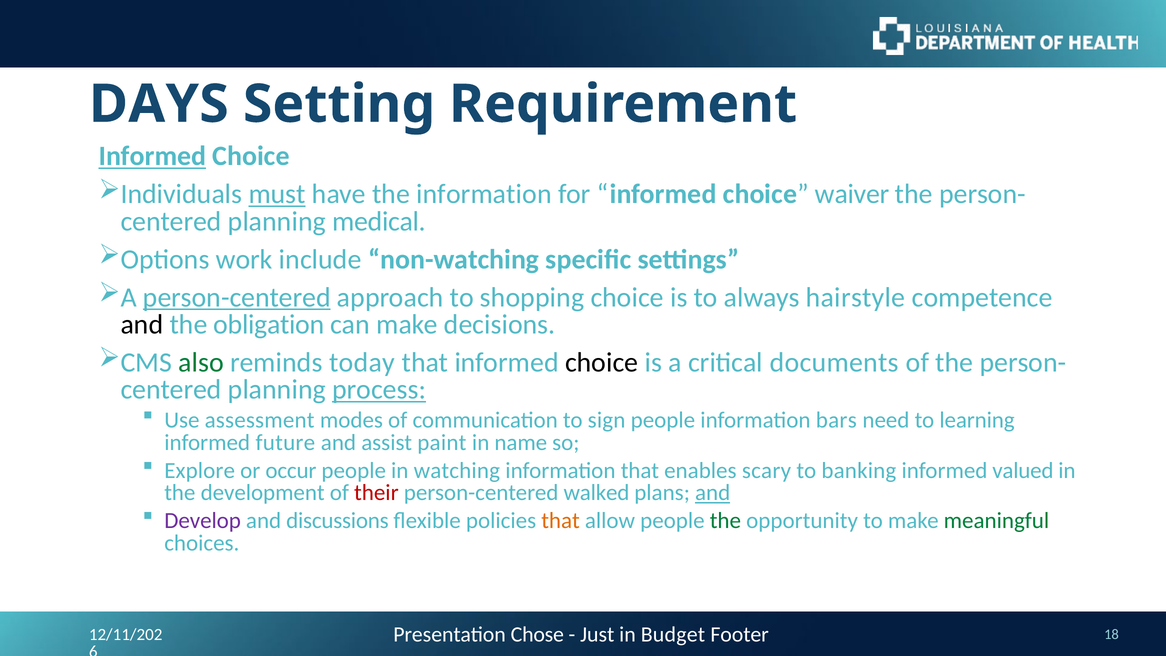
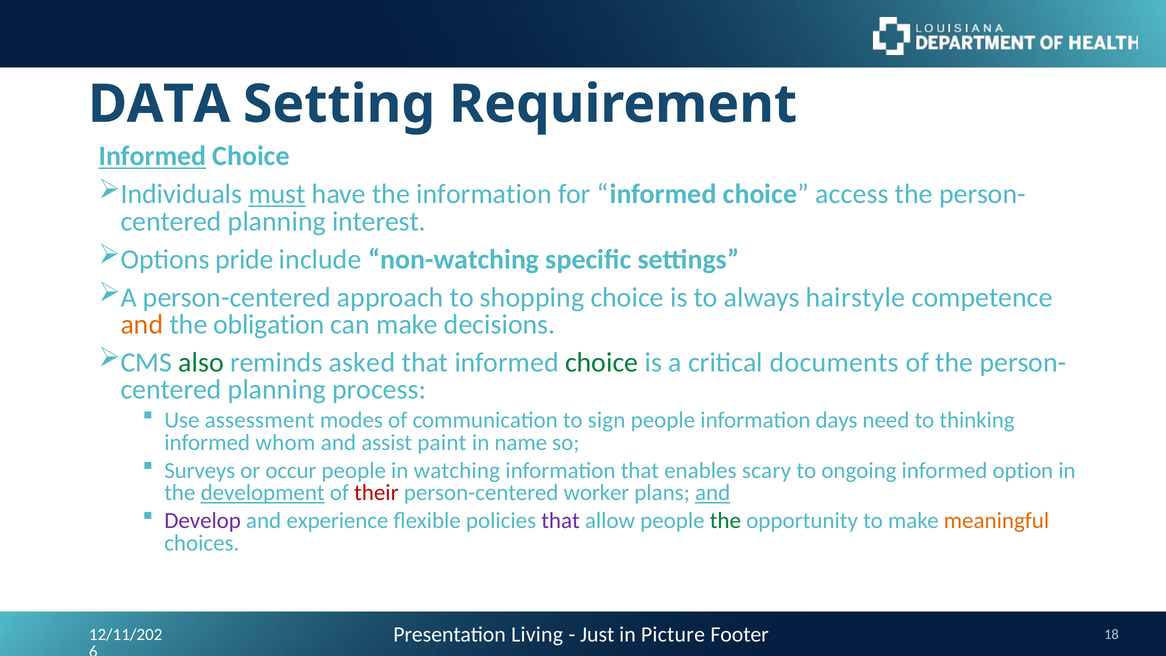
DAYS: DAYS -> DATA (159, 104)
waiver: waiver -> access (852, 194)
medical: medical -> interest (379, 221)
work: work -> pride (244, 259)
person-centered underline: present -> none (237, 297)
and colour: black -> orange (142, 324)
today: today -> asked (362, 363)
choice colour: black -> green (602, 363)
process underline: present -> none (379, 390)
bars: bars -> days (837, 420)
learning: learning -> thinking (977, 420)
future: future -> whom (285, 442)
Explore: Explore -> Surveys (200, 470)
banking: banking -> ongoing (859, 470)
valued: valued -> option (1023, 470)
development underline: none -> present (263, 493)
walked: walked -> worker (596, 493)
discussions: discussions -> experience (337, 521)
that colour: orange -> purple (561, 521)
meaningful colour: green -> orange (996, 521)
Chose: Chose -> Living (537, 634)
Budget: Budget -> Picture (673, 634)
